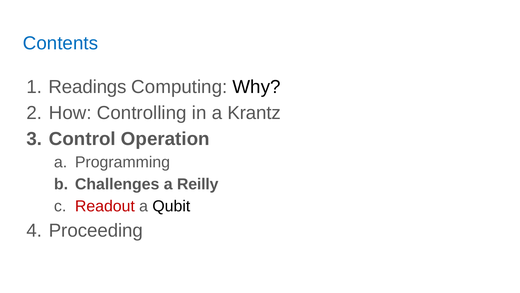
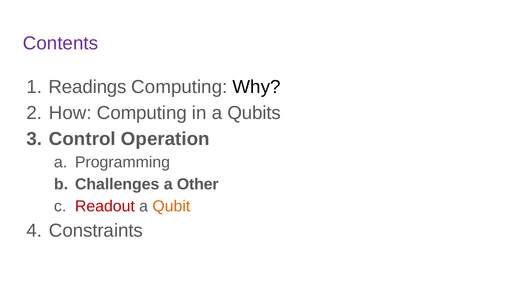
Contents colour: blue -> purple (61, 43)
How Controlling: Controlling -> Computing (142, 113)
Krantz: Krantz -> Qubits (254, 113)
Reilly: Reilly -> Other (198, 184)
Qubit colour: black -> orange (171, 206)
Proceeding: Proceeding -> Constraints (96, 230)
